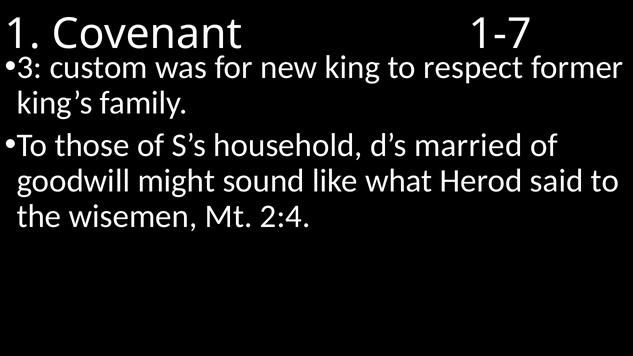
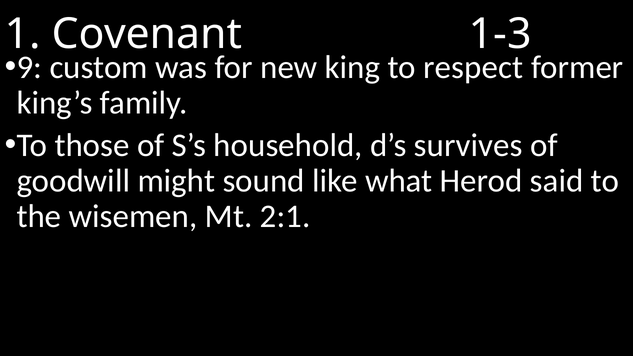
1-7: 1-7 -> 1-3 (500, 34)
3: 3 -> 9 (29, 67)
married: married -> survives (468, 145)
2:4: 2:4 -> 2:1 (285, 216)
